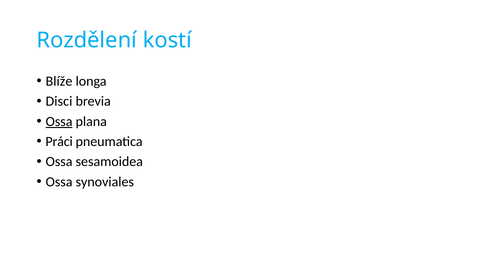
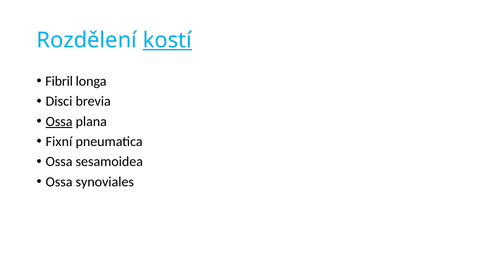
kostí underline: none -> present (167, 40)
Blíže: Blíže -> Fibril (59, 81)
Práci: Práci -> Fixní (59, 142)
